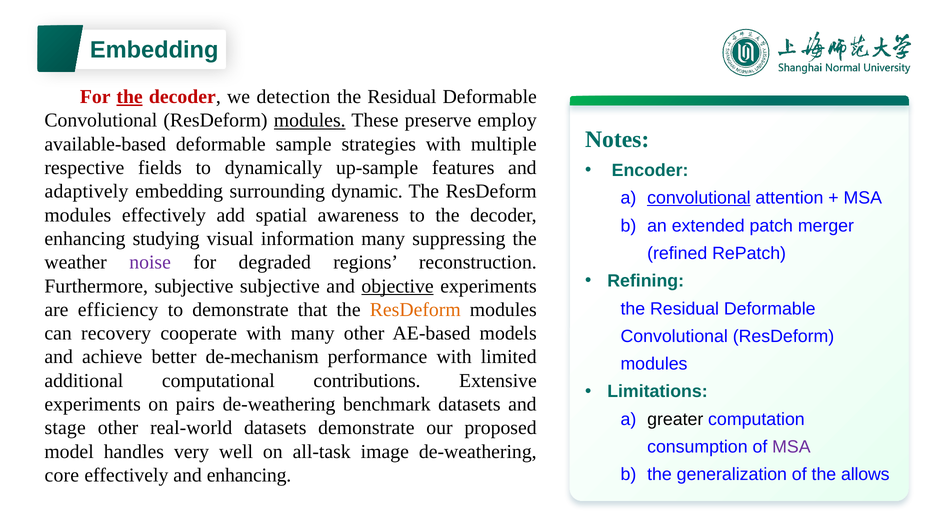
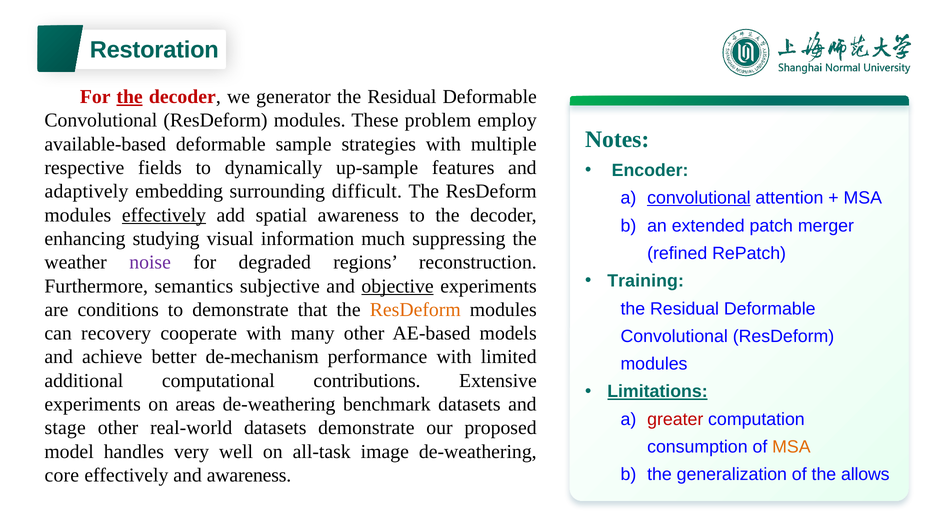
Embedding: Embedding -> Restoration (154, 50)
detection: detection -> generator (293, 97)
modules underline: present -> none (310, 120)
preserve: preserve -> problem (438, 120)
dynamic: dynamic -> difficult (367, 191)
effectively underline: none -> present (164, 215)
information many: many -> much (383, 239)
Refining: Refining -> Training (646, 281)
Furthermore subjective: subjective -> semantics (194, 286)
efficiency: efficiency -> conditions (118, 310)
Limitations underline: none -> present (657, 392)
pairs: pairs -> areas (195, 404)
greater colour: black -> red (675, 419)
MSA colour: purple -> orange (791, 447)
and enhancing: enhancing -> awareness (249, 475)
